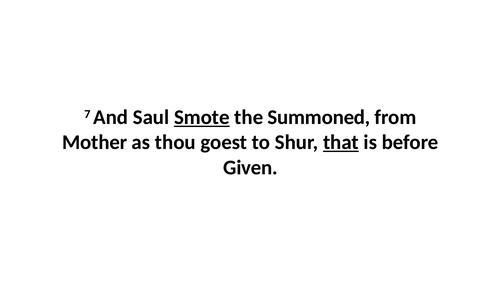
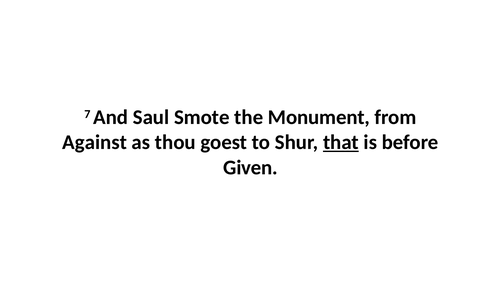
Smote underline: present -> none (202, 117)
Summoned: Summoned -> Monument (319, 117)
Mother: Mother -> Against (95, 142)
